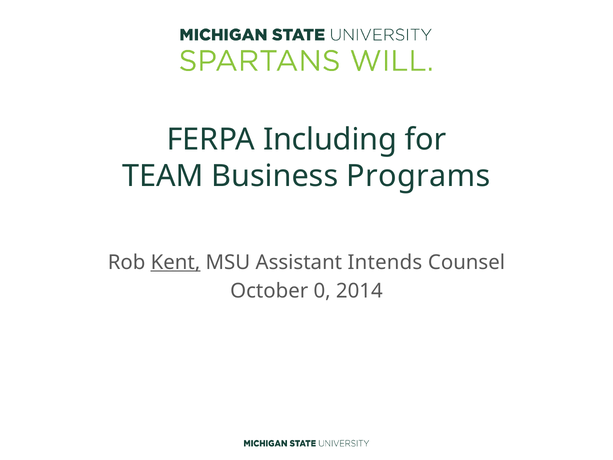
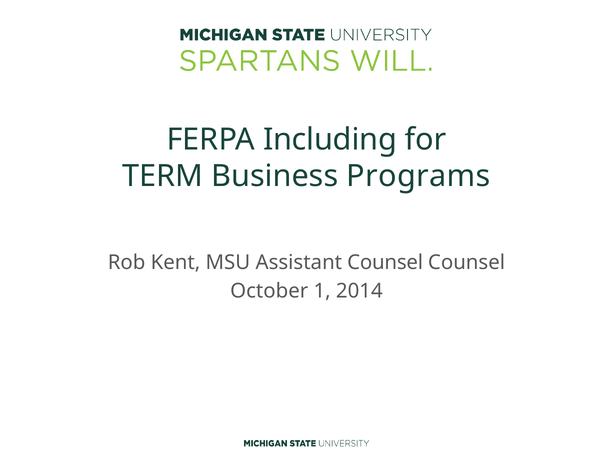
TEAM: TEAM -> TERM (163, 176)
Kent underline: present -> none (176, 262)
Assistant Intends: Intends -> Counsel (385, 262)
0: 0 -> 1 (322, 291)
